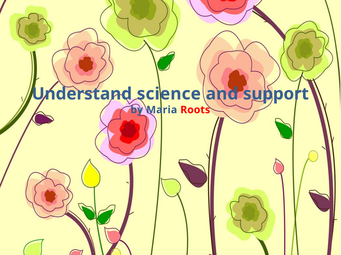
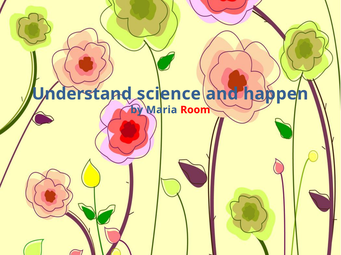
support: support -> happen (276, 94)
Roots: Roots -> Room (195, 110)
